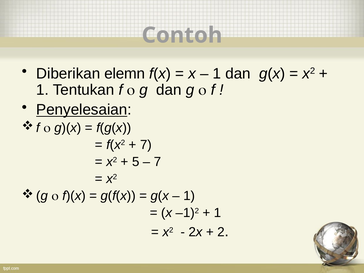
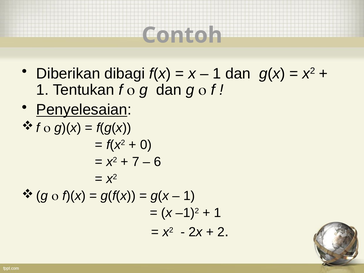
elemn: elemn -> dibagi (125, 74)
7: 7 -> 0 (146, 145)
5: 5 -> 7 (136, 162)
7: 7 -> 6 (158, 162)
